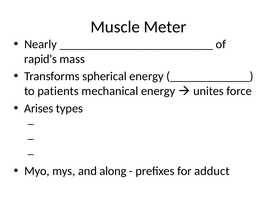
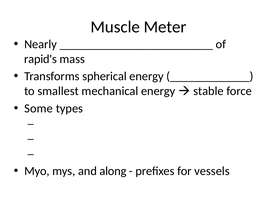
patients: patients -> smallest (58, 91)
unites: unites -> stable (208, 91)
Arises: Arises -> Some (39, 108)
adduct: adduct -> vessels (212, 171)
